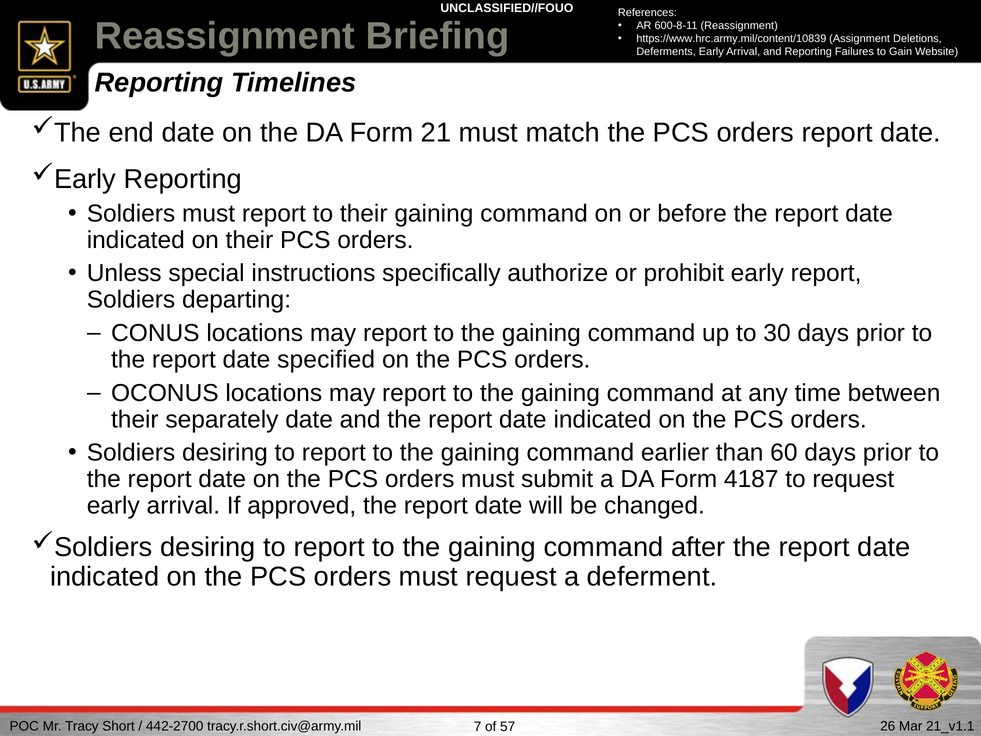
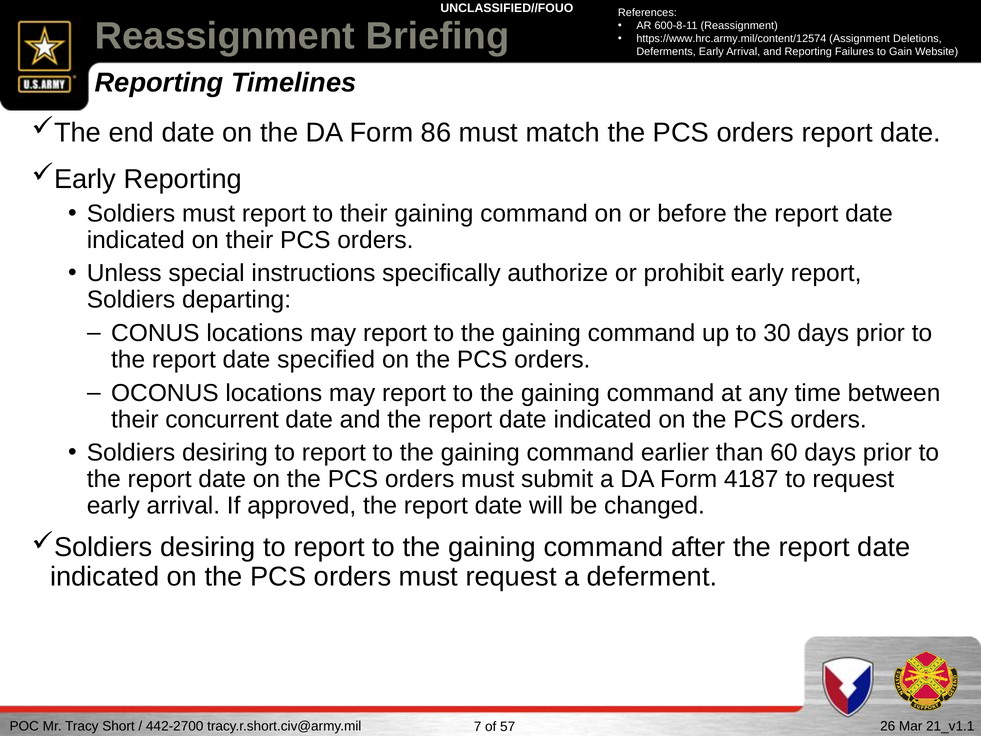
https://www.hrc.army.mil/content/10839: https://www.hrc.army.mil/content/10839 -> https://www.hrc.army.mil/content/12574 (731, 39)
21: 21 -> 86 (436, 133)
separately: separately -> concurrent (222, 419)
